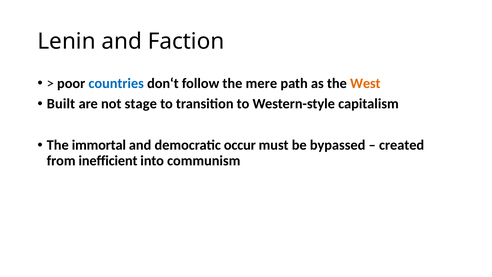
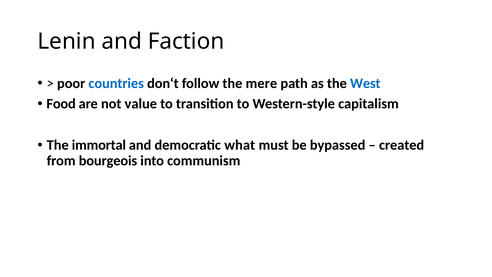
West colour: orange -> blue (365, 83)
Built: Built -> Food (61, 104)
stage: stage -> value (141, 104)
occur: occur -> what (240, 145)
inefficient: inefficient -> bourgeois (108, 161)
